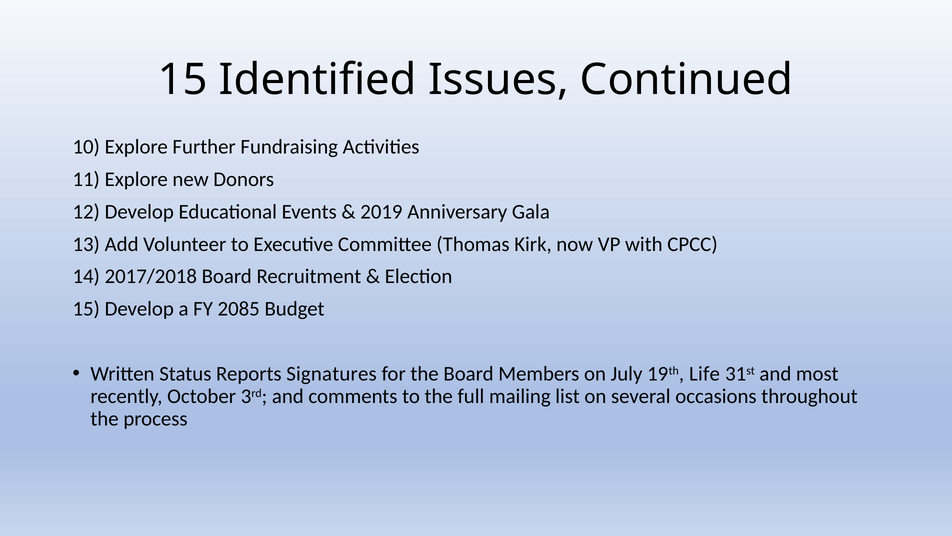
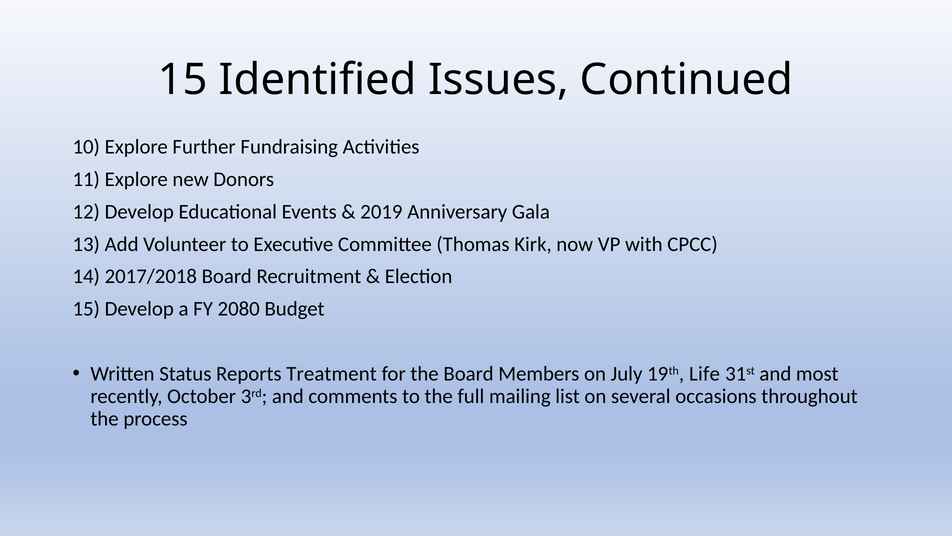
2085: 2085 -> 2080 (239, 309)
Signatures: Signatures -> Treatment (332, 374)
